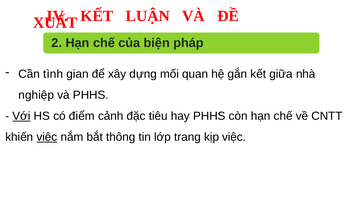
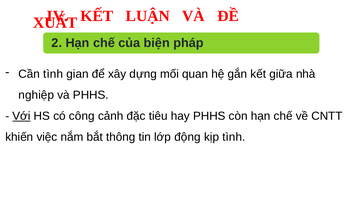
điểm: điểm -> công (82, 116)
việc underline: present -> none (47, 137)
trang: trang -> động (187, 137)
kịp việc: việc -> tình (234, 137)
